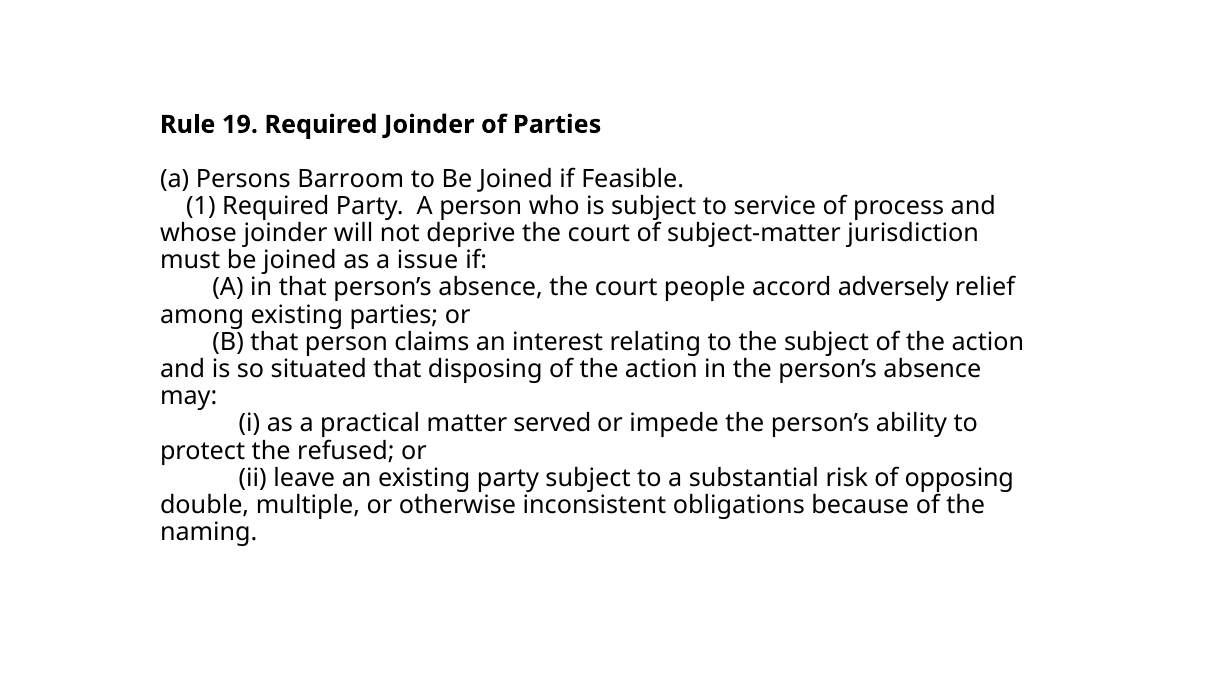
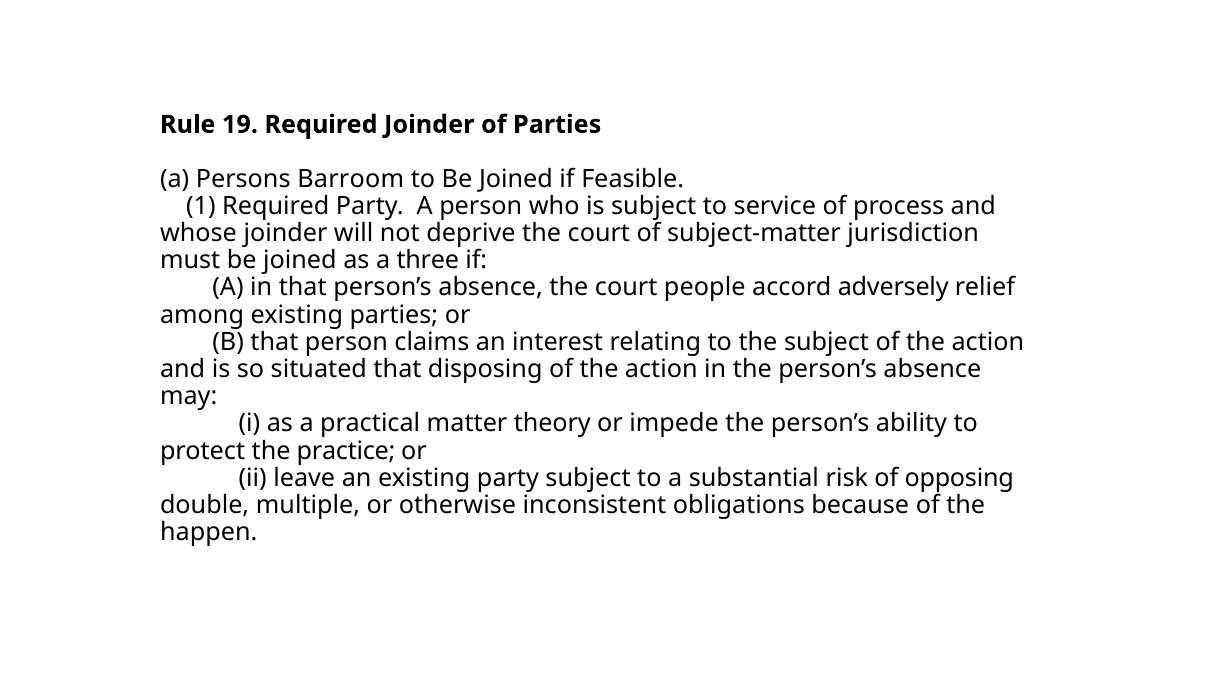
issue: issue -> three (428, 260)
served: served -> theory (552, 423)
refused: refused -> practice (346, 451)
naming: naming -> happen (209, 532)
